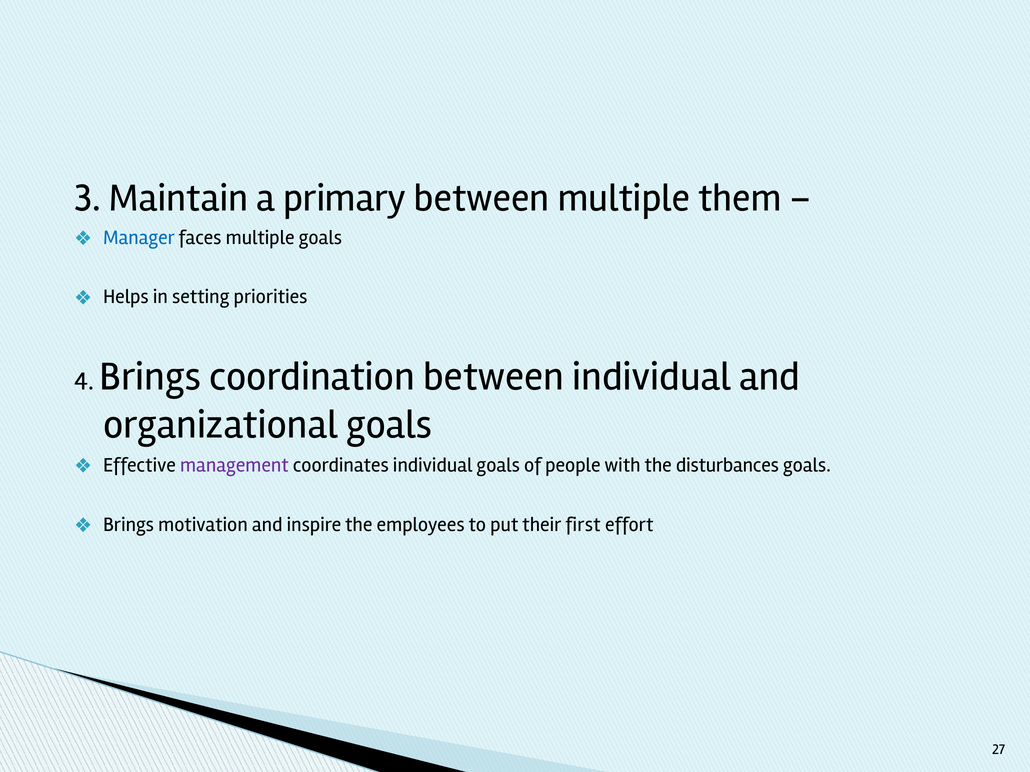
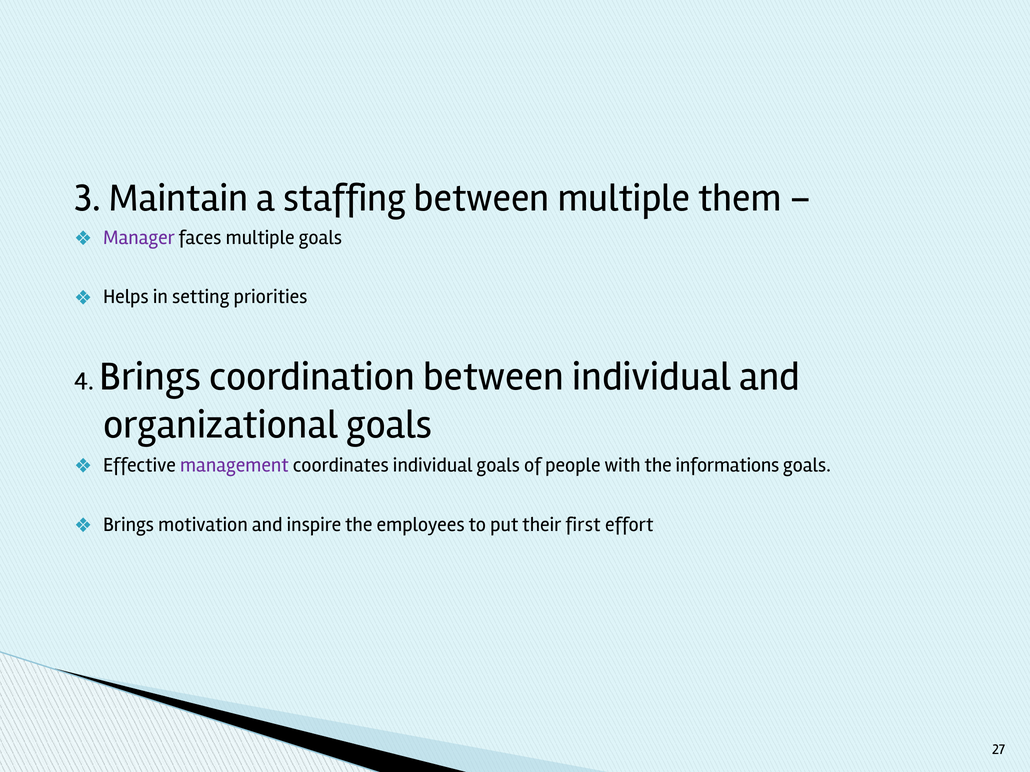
primary: primary -> staffing (345, 198)
Manager colour: blue -> purple (139, 238)
disturbances: disturbances -> informations (727, 465)
